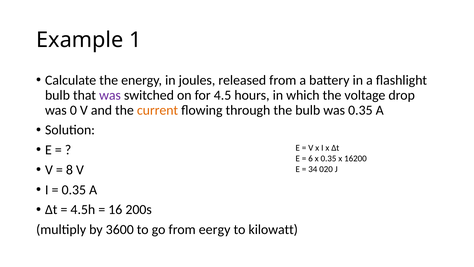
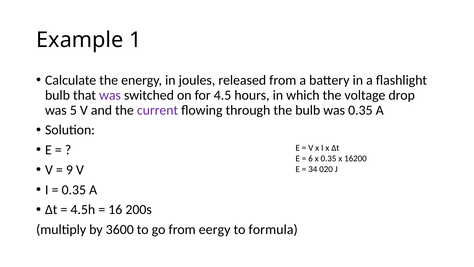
0: 0 -> 5 (73, 110)
current colour: orange -> purple (158, 110)
8: 8 -> 9 (69, 170)
kilowatt: kilowatt -> formula (273, 229)
